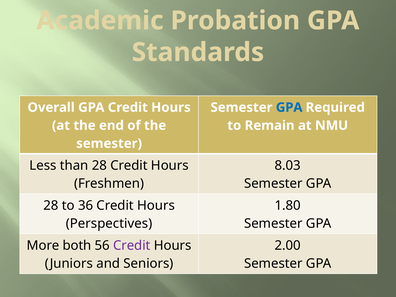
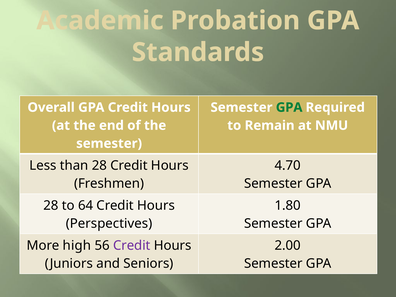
GPA colour: blue -> green (289, 107)
8.03: 8.03 -> 4.70 (288, 165)
36: 36 -> 64 (86, 206)
both: both -> high (77, 246)
